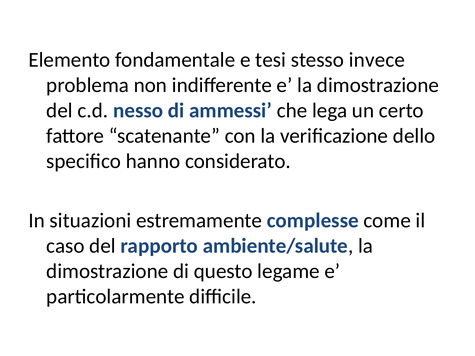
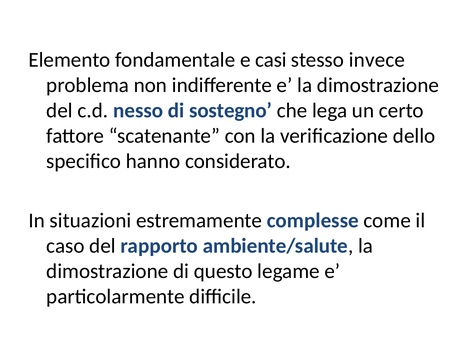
tesi: tesi -> casi (271, 60)
ammessi: ammessi -> sostegno (231, 111)
